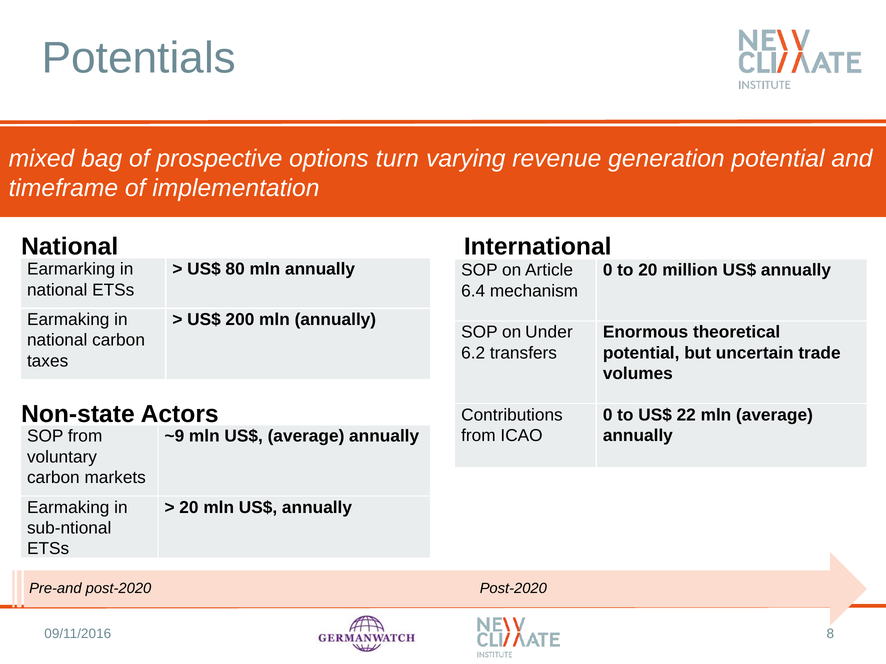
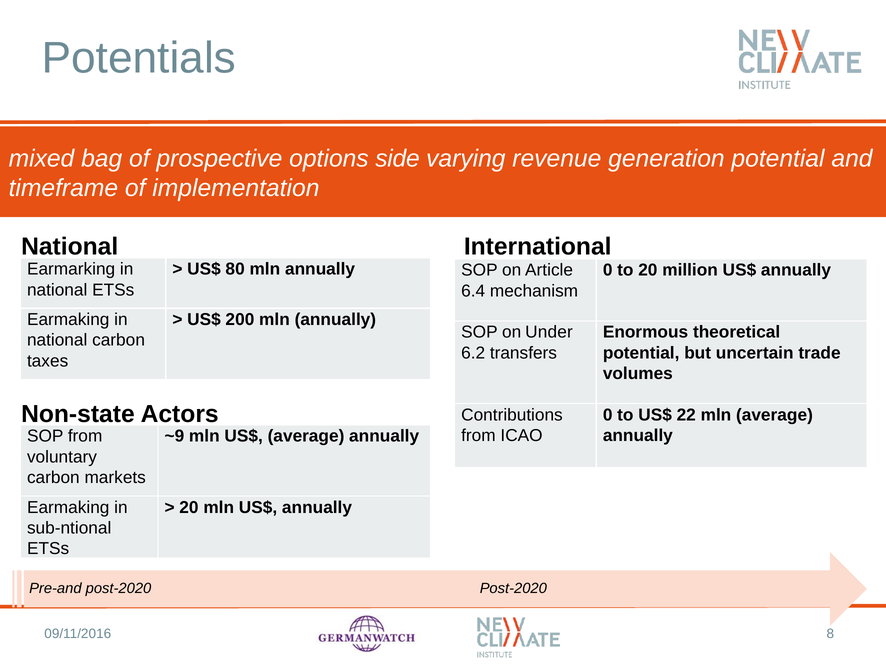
turn: turn -> side (398, 159)
